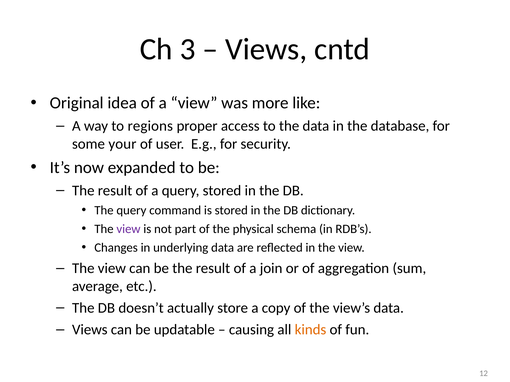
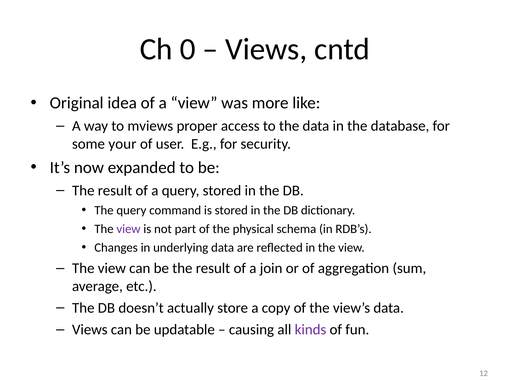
3: 3 -> 0 (188, 49)
regions: regions -> mviews (150, 126)
kinds colour: orange -> purple (311, 330)
